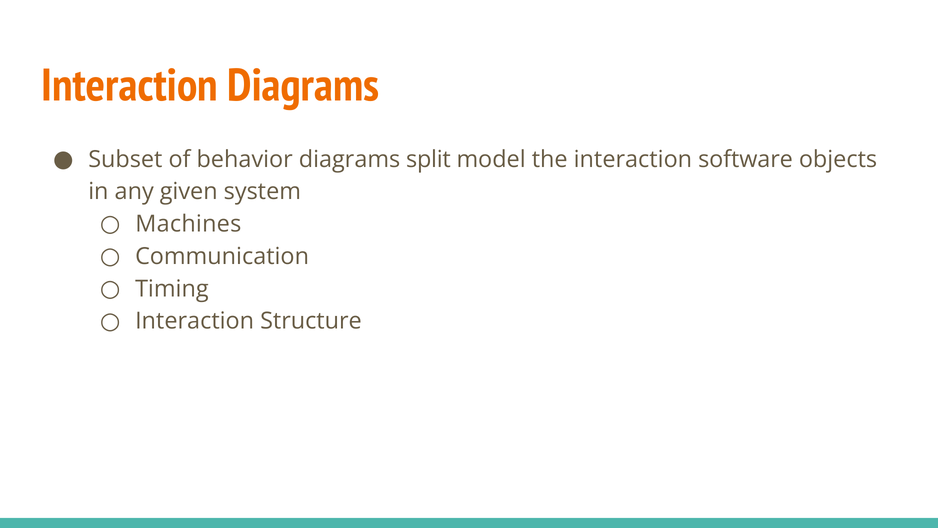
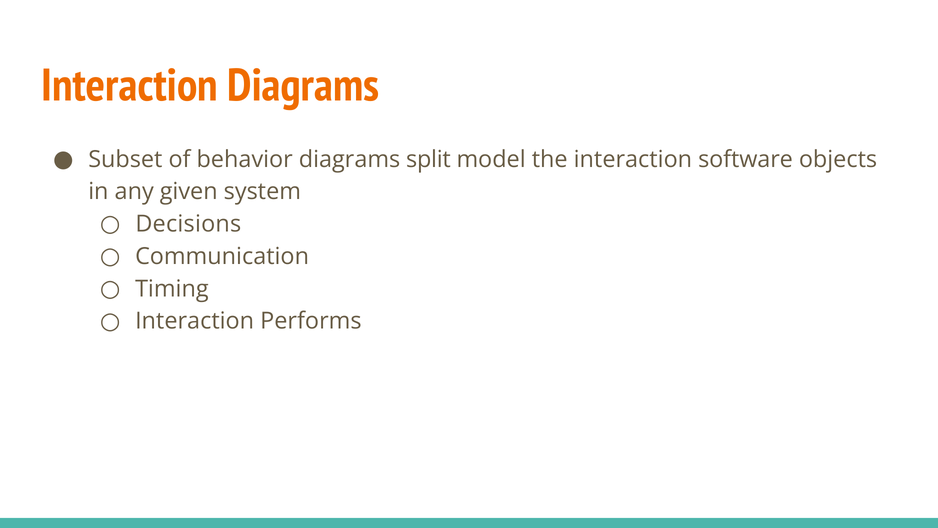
Machines: Machines -> Decisions (188, 224)
Structure: Structure -> Performs (311, 321)
